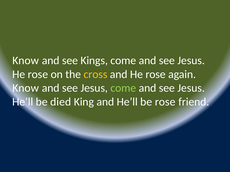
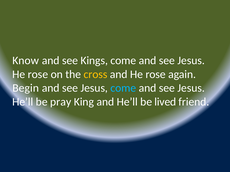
Know: Know -> Begin (26, 88)
come colour: light green -> light blue (123, 88)
died: died -> pray (61, 102)
be rose: rose -> lived (165, 102)
